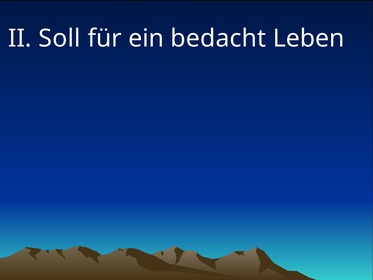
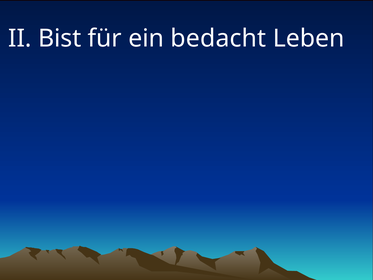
Soll: Soll -> Bist (60, 38)
